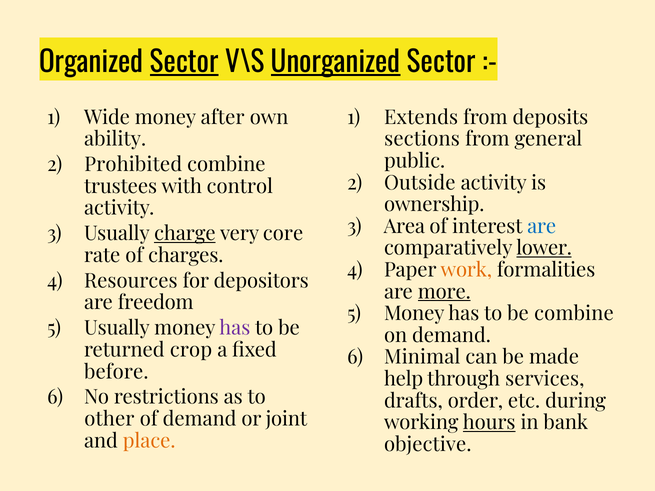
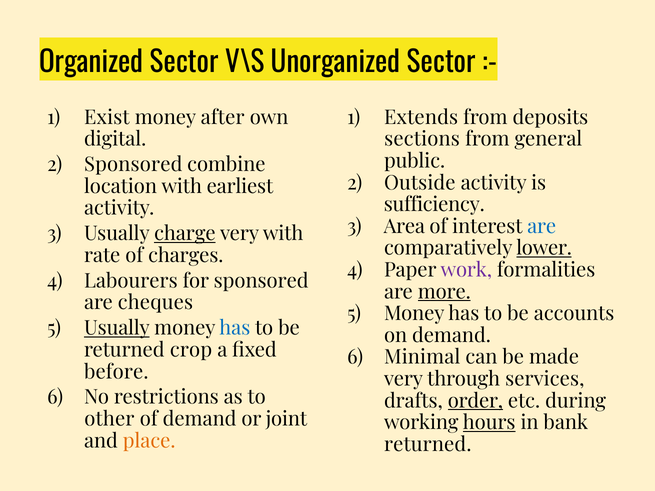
Sector underline: present -> none (184, 62)
Unorganized underline: present -> none (336, 62)
Wide: Wide -> Exist (107, 118)
ability: ability -> digital (115, 139)
Prohibited: Prohibited -> Sponsored (133, 165)
trustees: trustees -> location (120, 187)
control: control -> earliest (240, 187)
ownership: ownership -> sufficiency (434, 205)
very core: core -> with (283, 234)
work colour: orange -> purple (466, 270)
Resources: Resources -> Labourers (131, 281)
for depositors: depositors -> sponsored (261, 281)
freedom: freedom -> cheques (155, 303)
be combine: combine -> accounts (574, 314)
Usually underline: none -> present (117, 328)
has colour: purple -> blue (235, 328)
help: help -> very (404, 379)
order underline: none -> present (475, 401)
objective: objective -> returned (428, 445)
